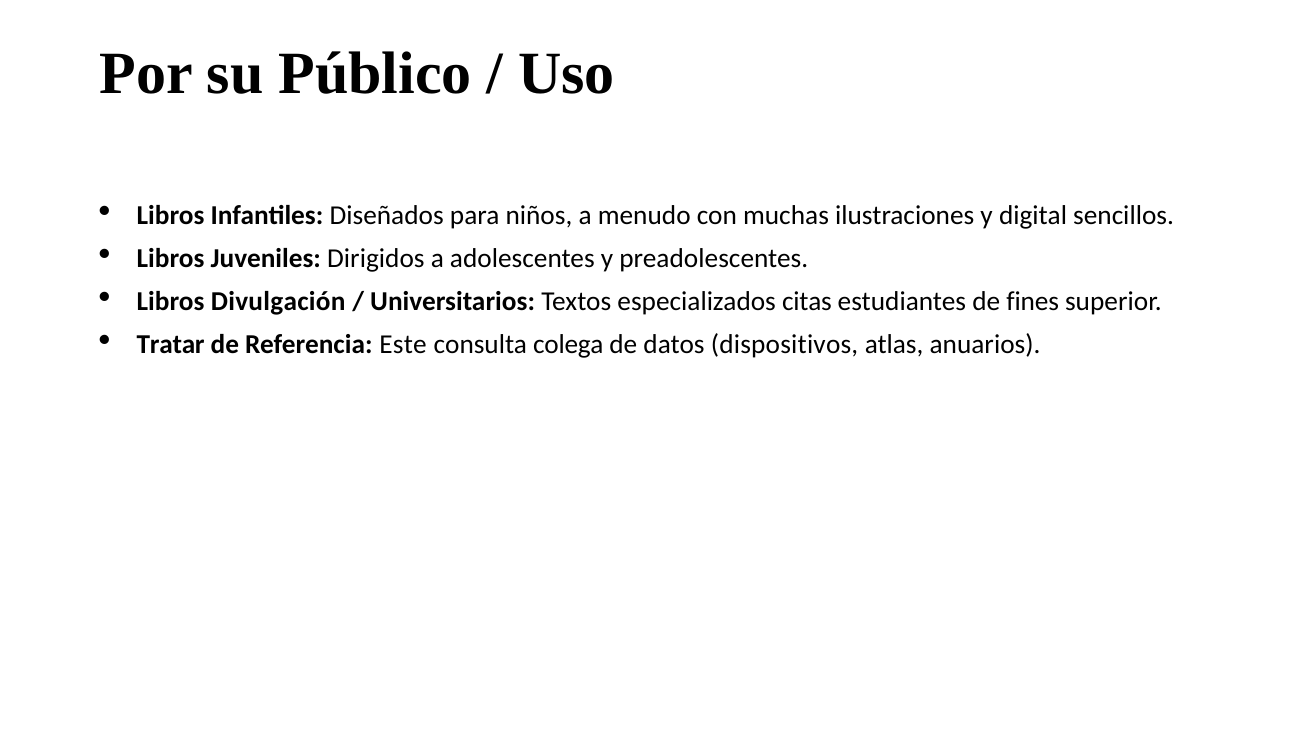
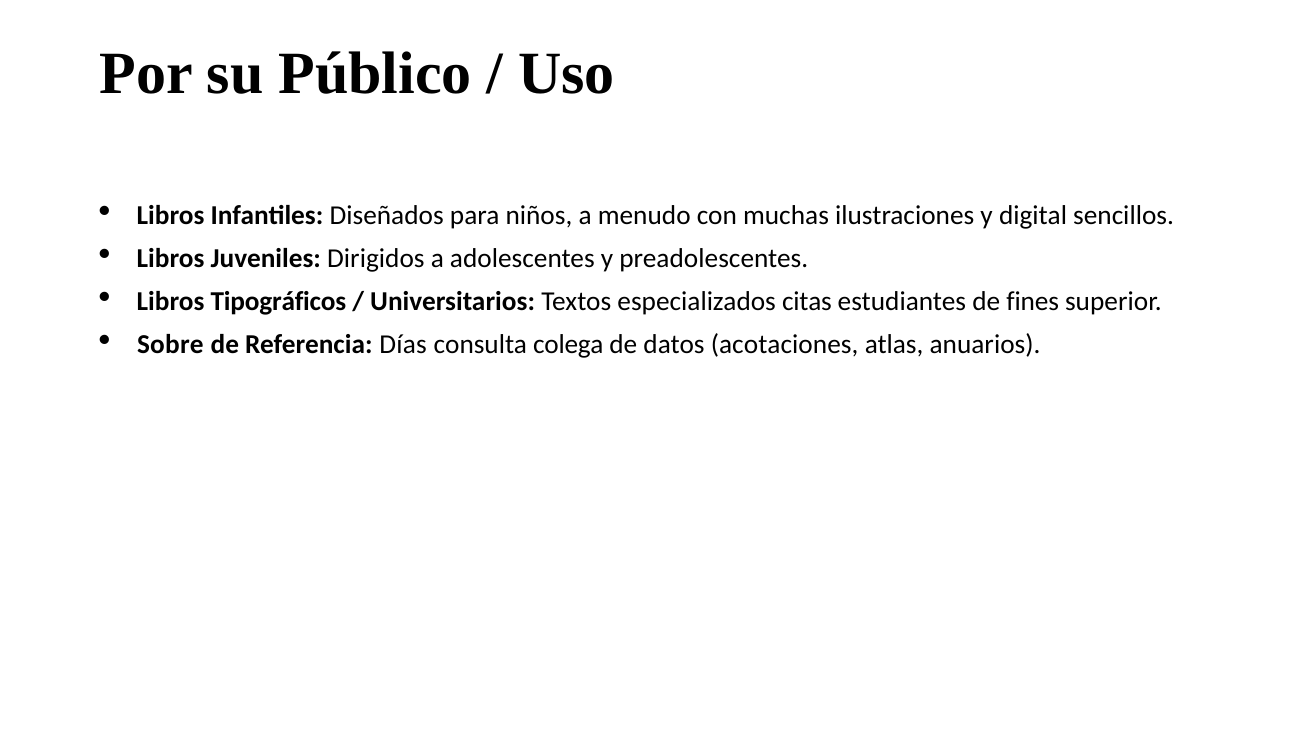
Divulgación: Divulgación -> Tipográficos (278, 302)
Tratar: Tratar -> Sobre (170, 345)
Este: Este -> Días (403, 345)
dispositivos: dispositivos -> acotaciones (785, 345)
